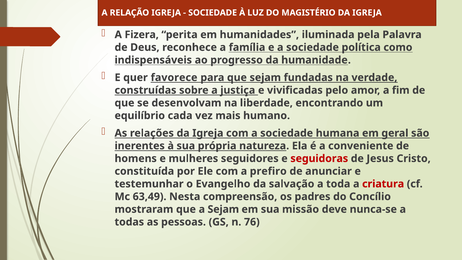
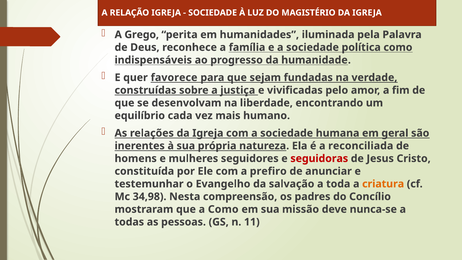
Fizera: Fizera -> Grego (142, 35)
conveniente: conveniente -> reconciliada (361, 146)
criatura colour: red -> orange (383, 184)
63,49: 63,49 -> 34,98 (150, 197)
a Sejam: Sejam -> Como (223, 209)
76: 76 -> 11 (252, 222)
